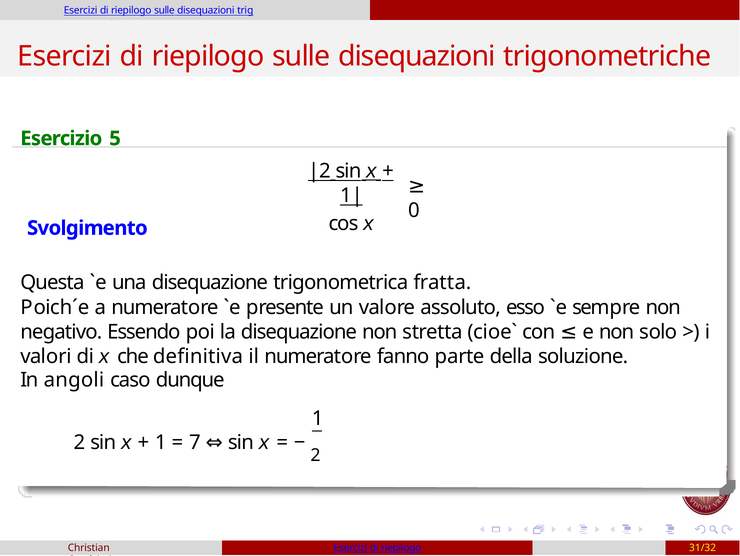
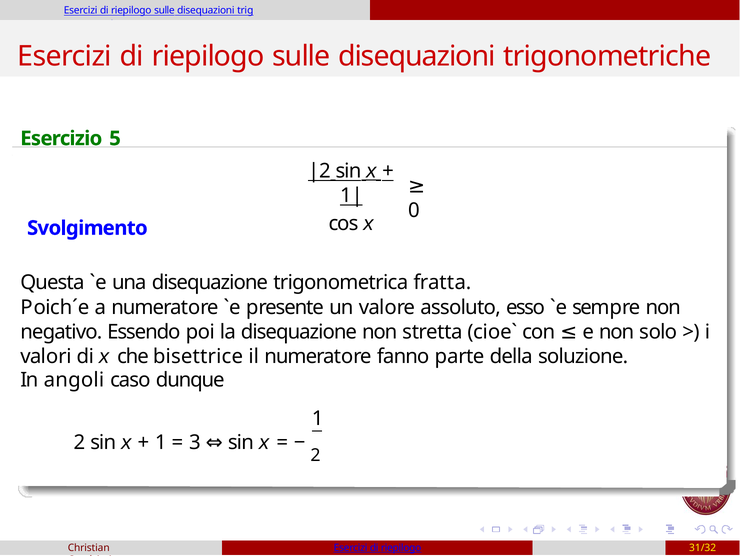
definitiva: definitiva -> bisettrice (198, 356)
7: 7 -> 3 (195, 442)
